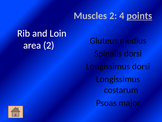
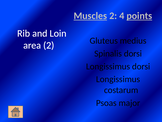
Muscles underline: none -> present (90, 16)
